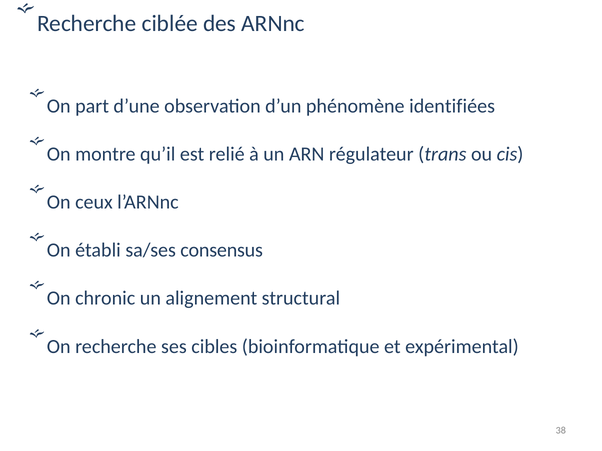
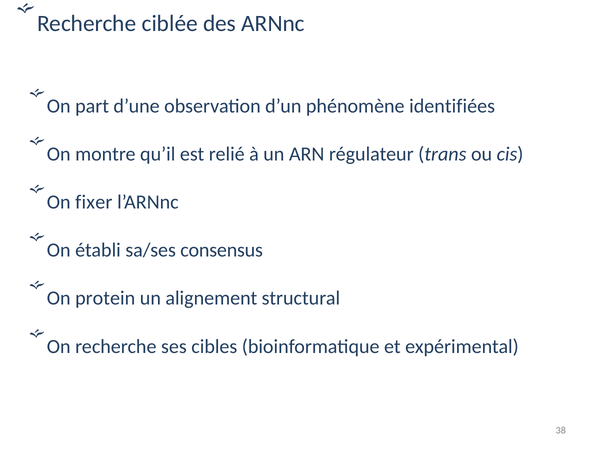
ceux: ceux -> fixer (94, 202)
chronic: chronic -> protein (105, 299)
